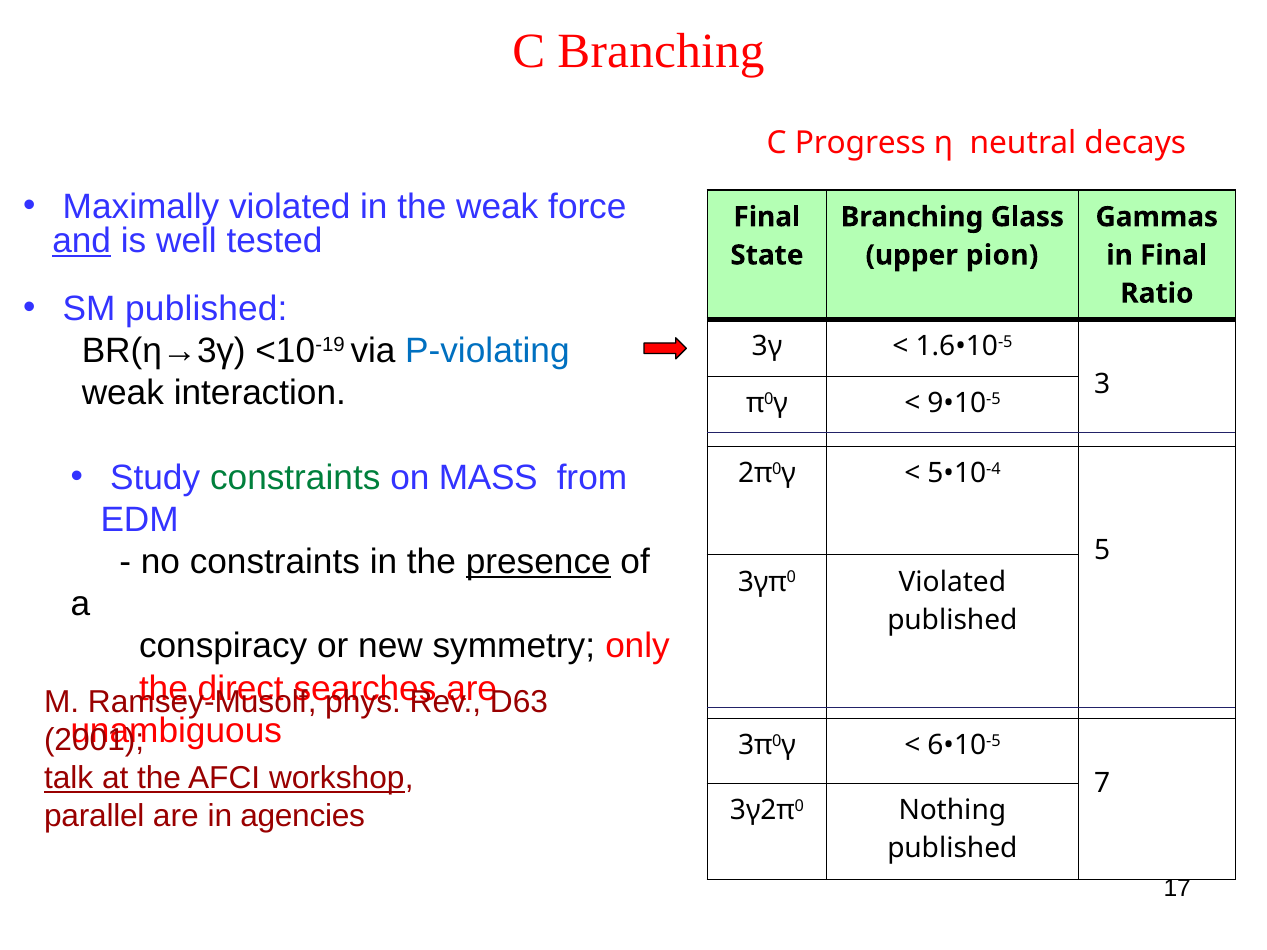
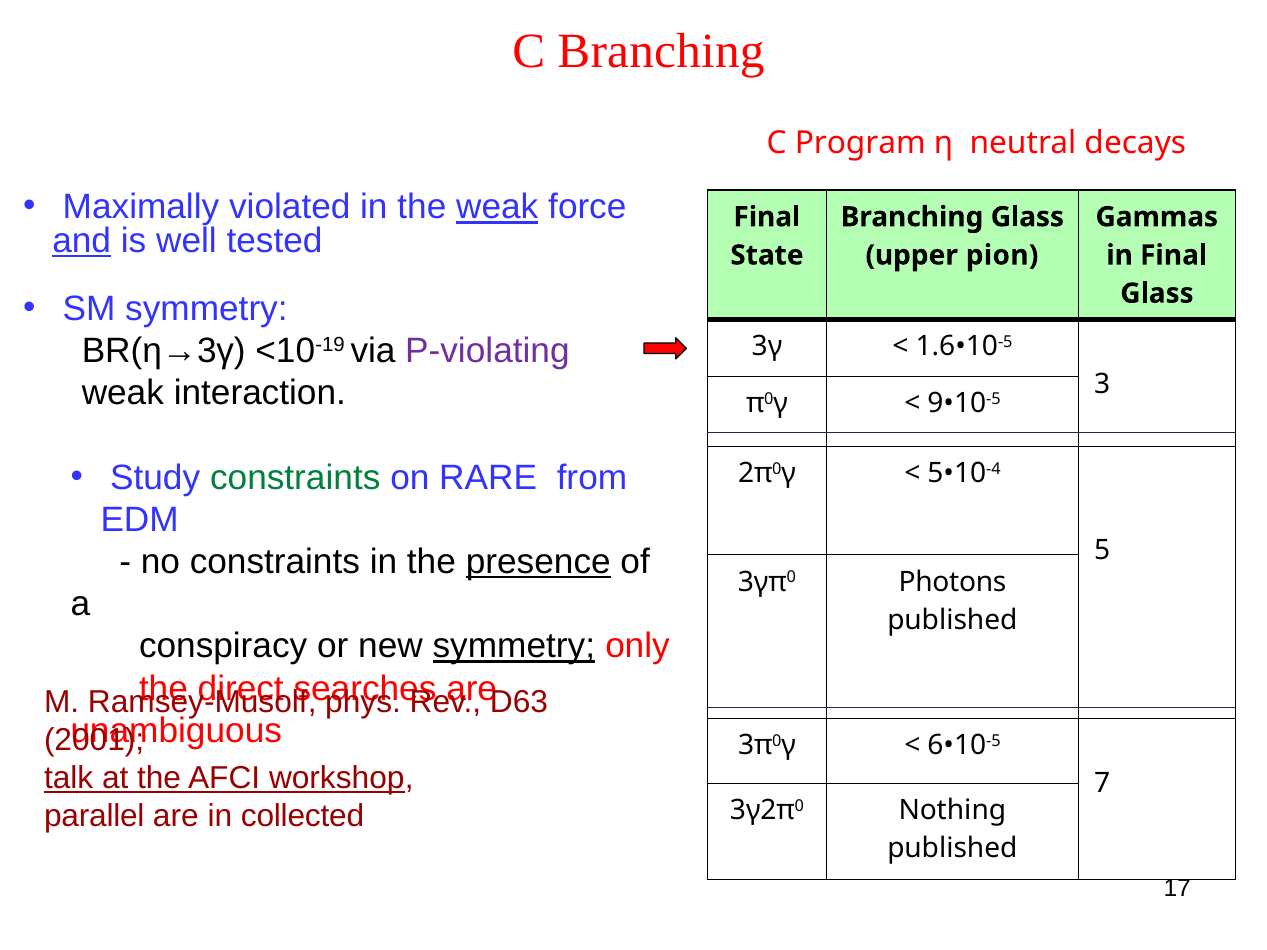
Progress: Progress -> Program (860, 144)
weak underline: none -> present (497, 207)
Ratio: Ratio -> Glass (1157, 293)
SM published: published -> symmetry (206, 309)
P-violating colour: blue -> purple (487, 351)
MASS: MASS -> RARE (488, 478)
3γπ0 Violated: Violated -> Photons (953, 582)
symmetry underline: none -> present (514, 647)
agencies: agencies -> collected (303, 816)
